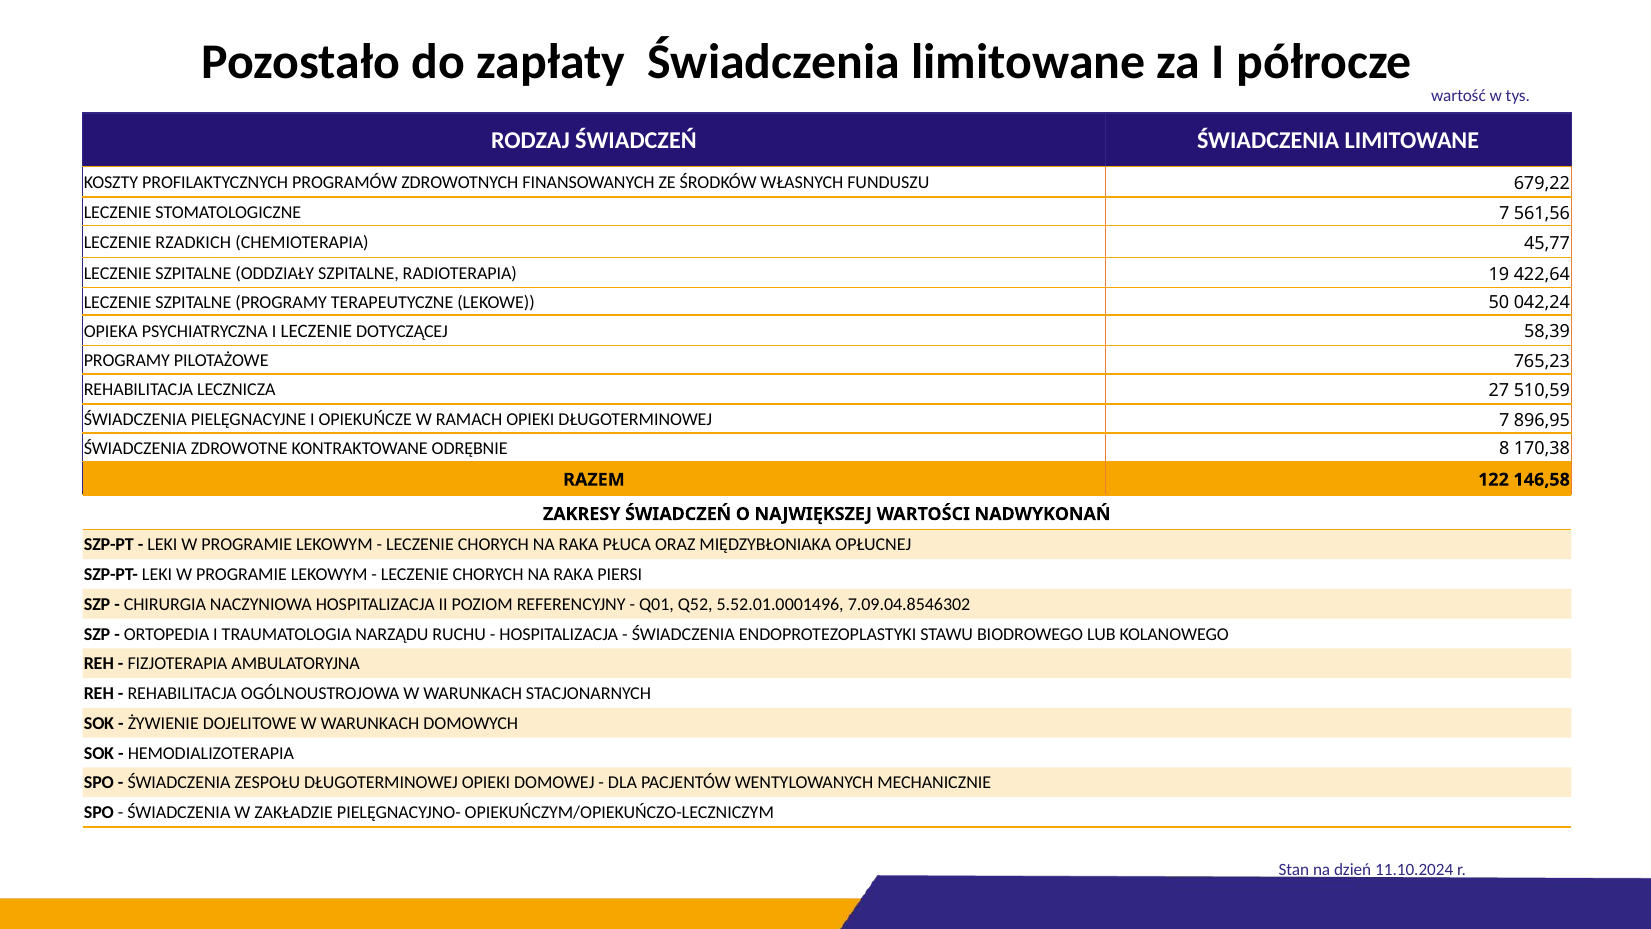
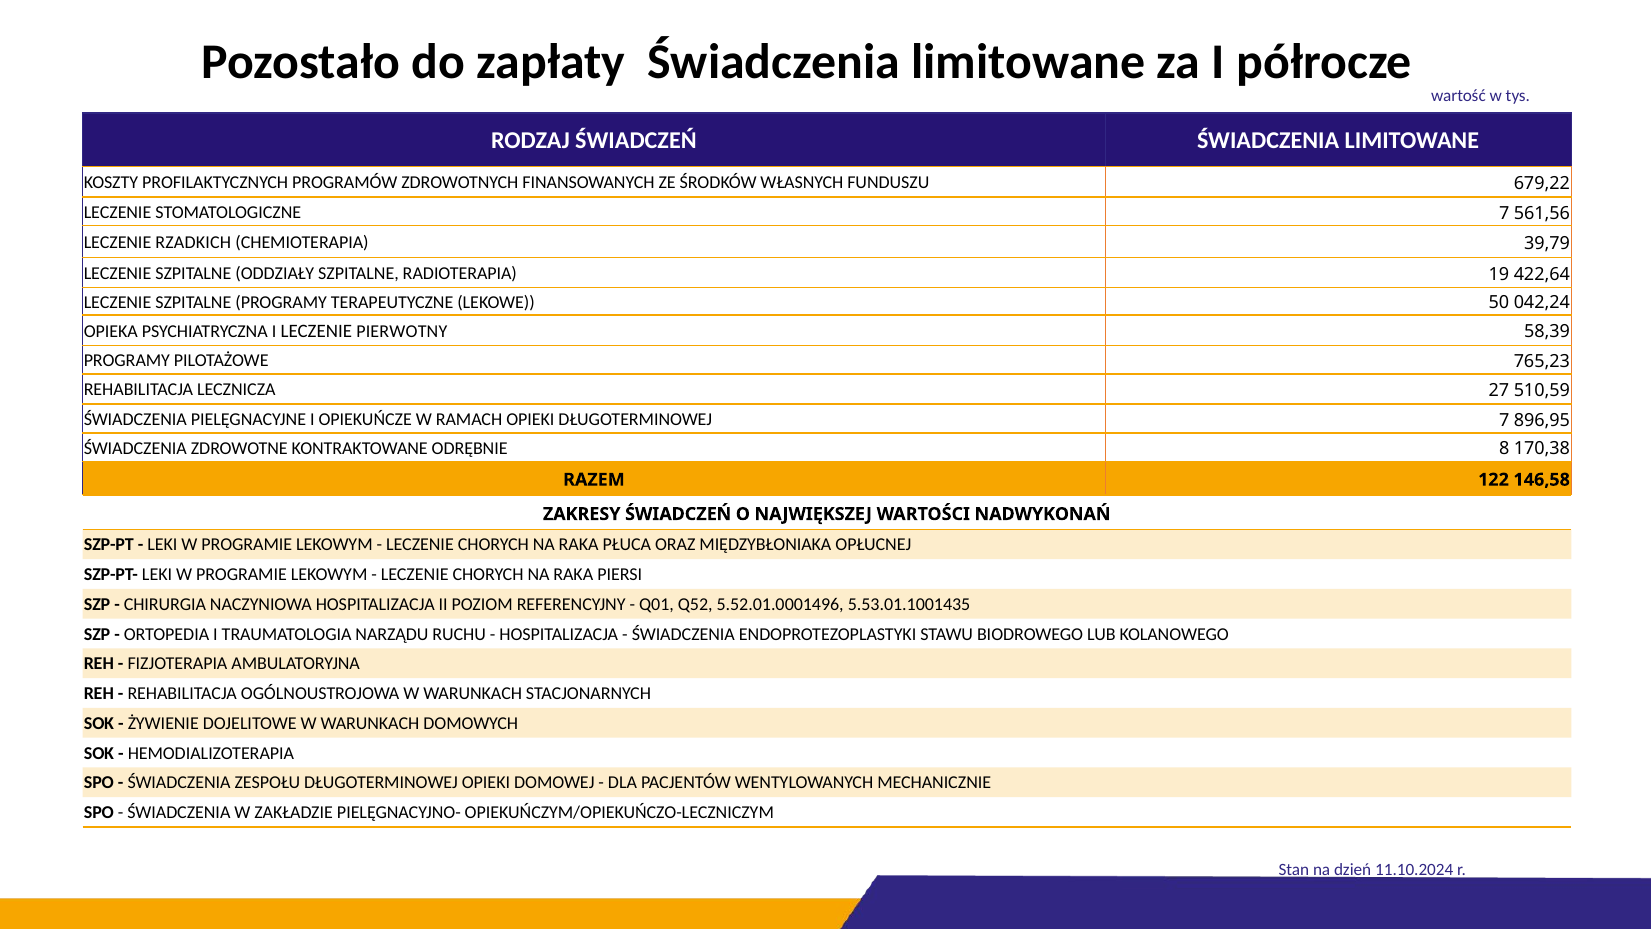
45,77: 45,77 -> 39,79 (1547, 243)
DOTYCZĄCEJ: DOTYCZĄCEJ -> PIERWOTNY (402, 331)
7.09.04.8546302: 7.09.04.8546302 -> 5.53.01.1001435 (909, 604)
